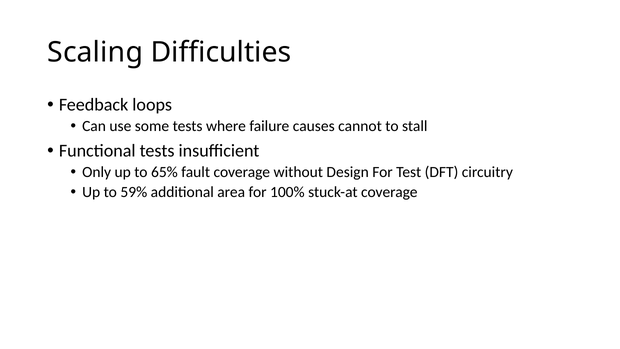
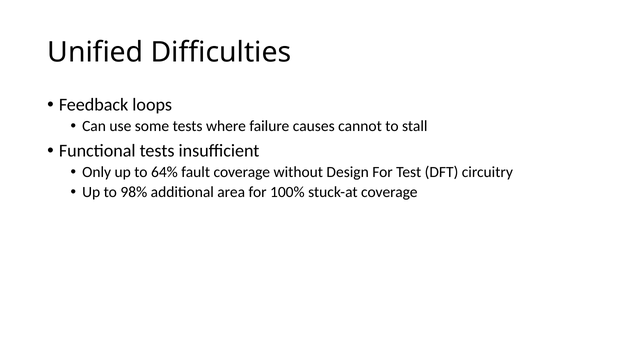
Scaling: Scaling -> Unified (95, 52)
65%: 65% -> 64% (164, 172)
59%: 59% -> 98% (134, 192)
